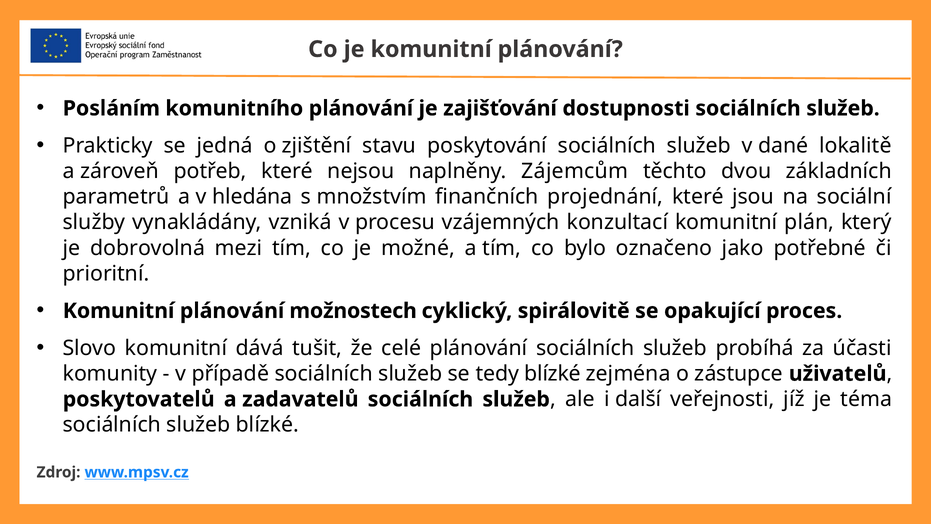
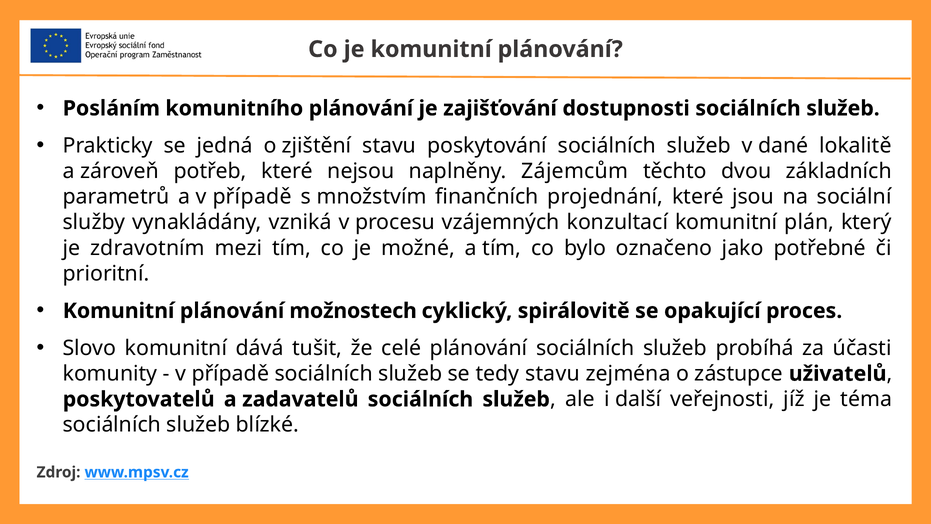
a v hledána: hledána -> případě (252, 197)
dobrovolná: dobrovolná -> zdravotním (148, 248)
tedy blízké: blízké -> stavu (552, 374)
